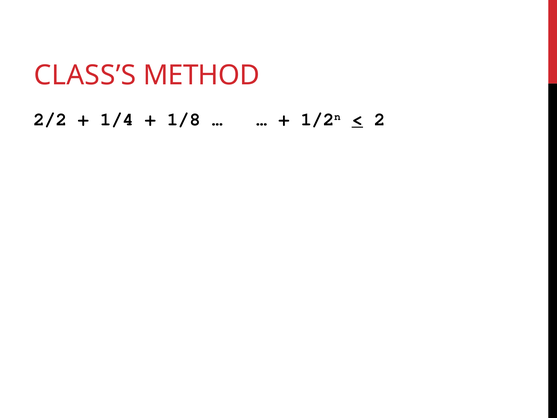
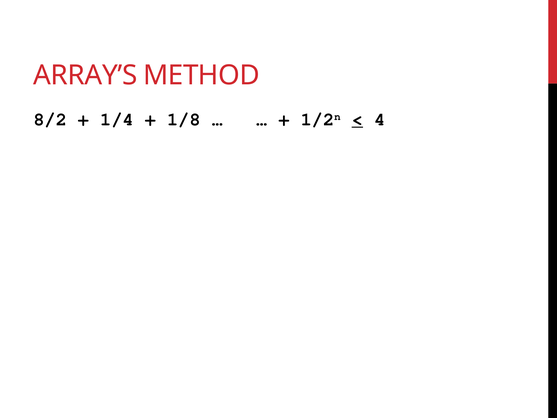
CLASS’S: CLASS’S -> ARRAY’S (85, 75)
2/2: 2/2 -> 8/2 (50, 119)
2: 2 -> 4 (380, 119)
